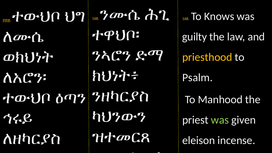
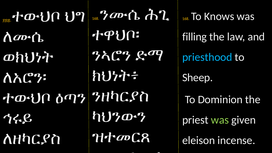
guilty: guilty -> filling (195, 37)
priesthood colour: yellow -> light blue (207, 57)
Psalm: Psalm -> Sheep (198, 78)
Manhood: Manhood -> Dominion (220, 100)
